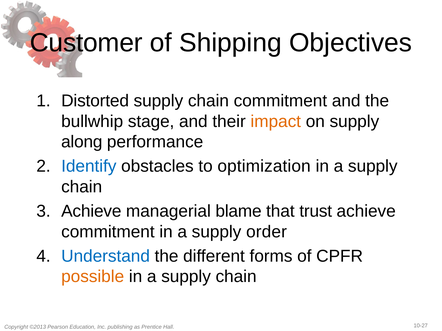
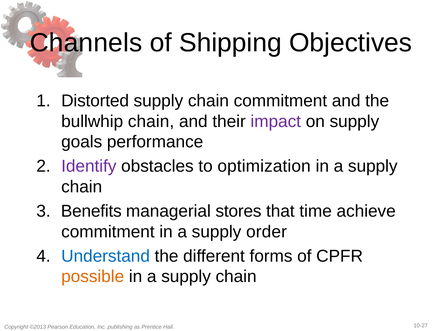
Customer: Customer -> Channels (86, 43)
bullwhip stage: stage -> chain (151, 122)
impact colour: orange -> purple (276, 122)
along: along -> goals (82, 142)
Identify colour: blue -> purple (89, 166)
Achieve: Achieve -> Benefits (91, 211)
blame: blame -> stores (239, 211)
trust: trust -> time (316, 211)
